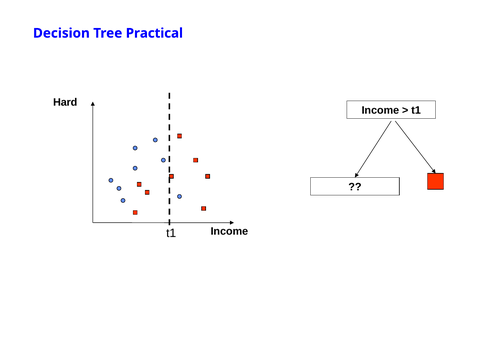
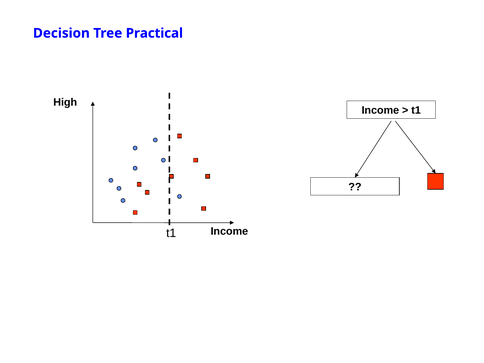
Hard: Hard -> High (65, 102)
